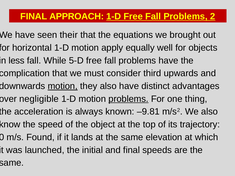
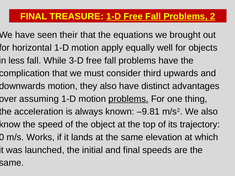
APPROACH: APPROACH -> TREASURE (77, 16)
5-D: 5-D -> 3-D (76, 61)
motion underline: present -> none (63, 86)
negligible: negligible -> assuming (39, 99)
Found: Found -> Works (40, 137)
